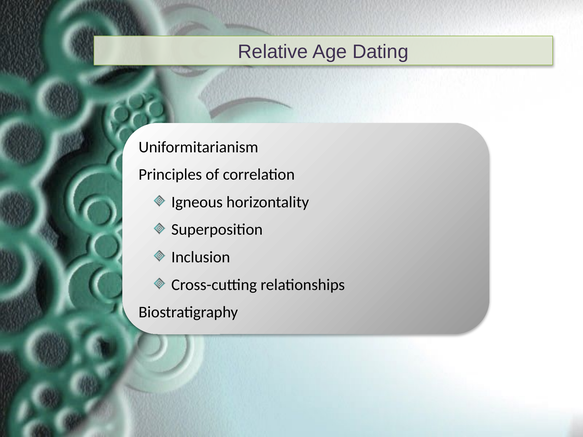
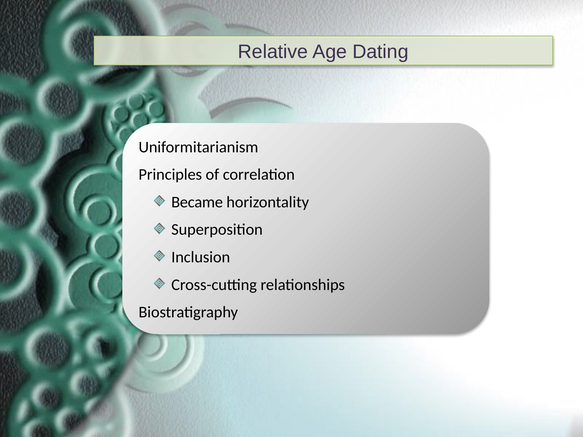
Igneous: Igneous -> Became (197, 202)
